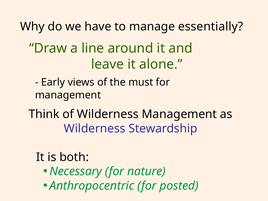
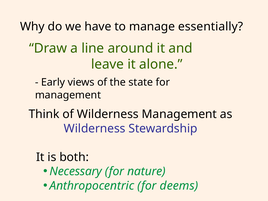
must: must -> state (141, 82)
posted: posted -> deems (179, 186)
